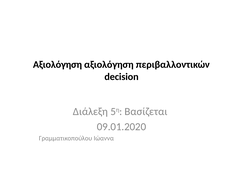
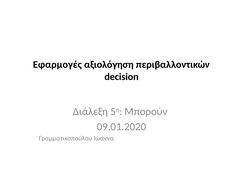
Αξιολόγηση: Αξιολόγηση -> Εφαρμογές (57, 65)
Βασίζεται: Βασίζεται -> Μπορούν (146, 112)
